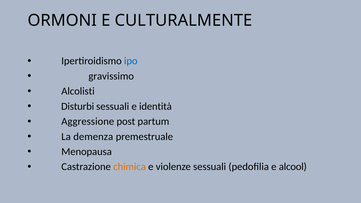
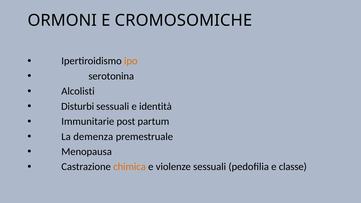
CULTURALMENTE: CULTURALMENTE -> CROMOSOMICHE (183, 20)
ipo colour: blue -> orange (131, 61)
gravissimo: gravissimo -> serotonina (111, 76)
Aggressione: Aggressione -> Immunitarie (88, 121)
alcool: alcool -> classe (293, 167)
